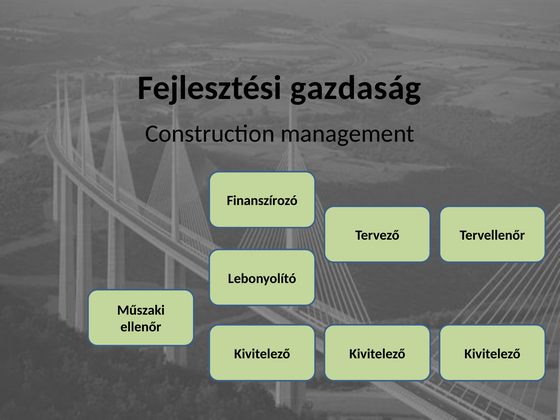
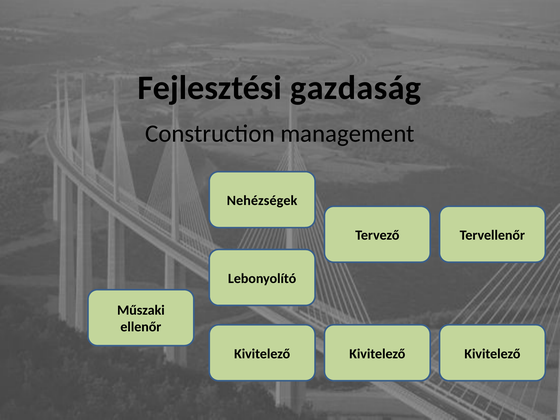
Finanszírozó: Finanszírozó -> Nehézségek (262, 201)
